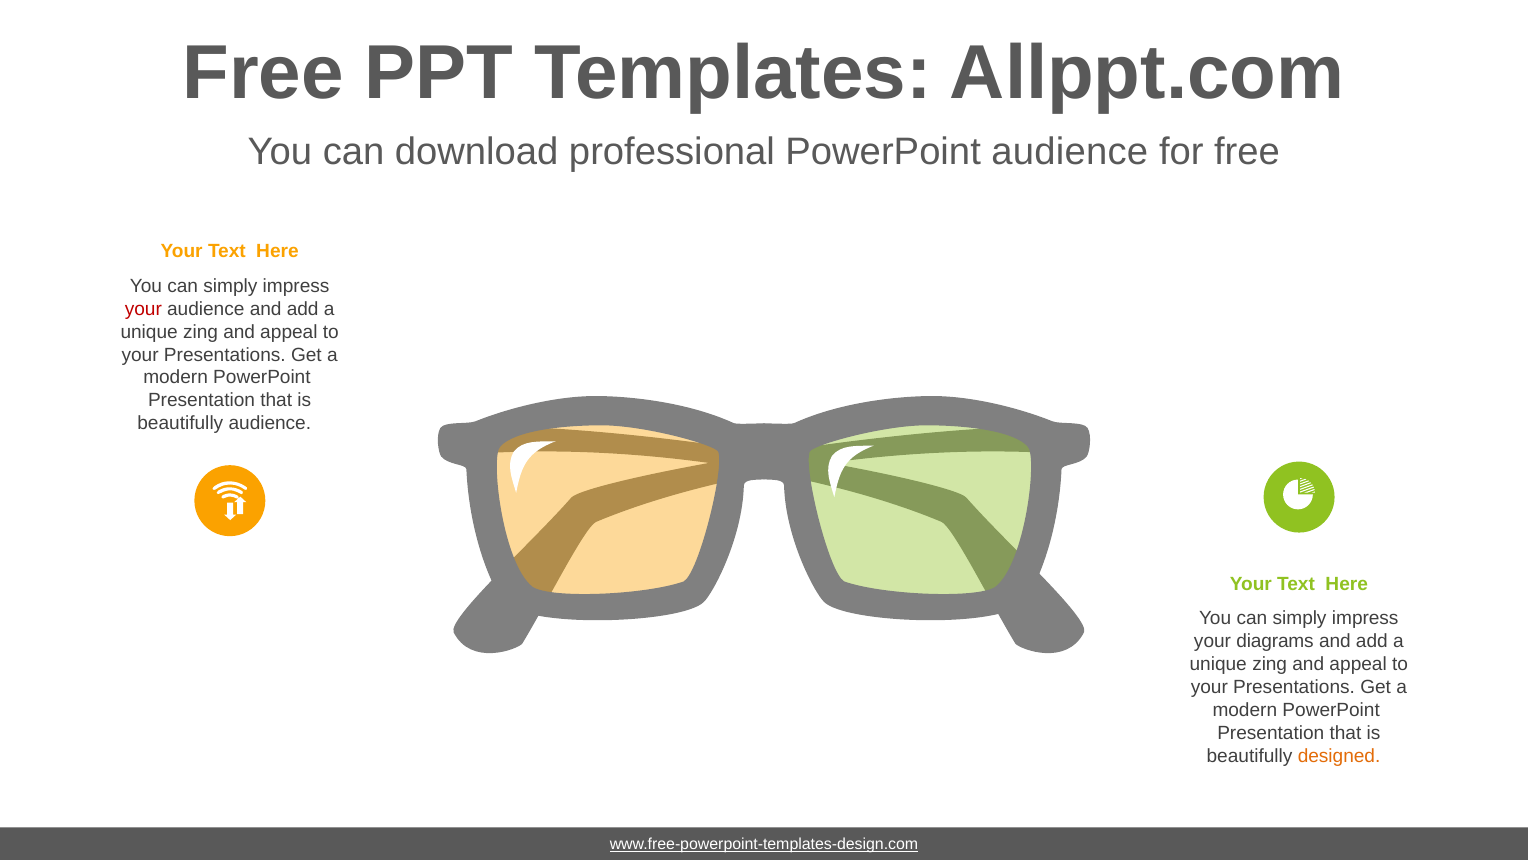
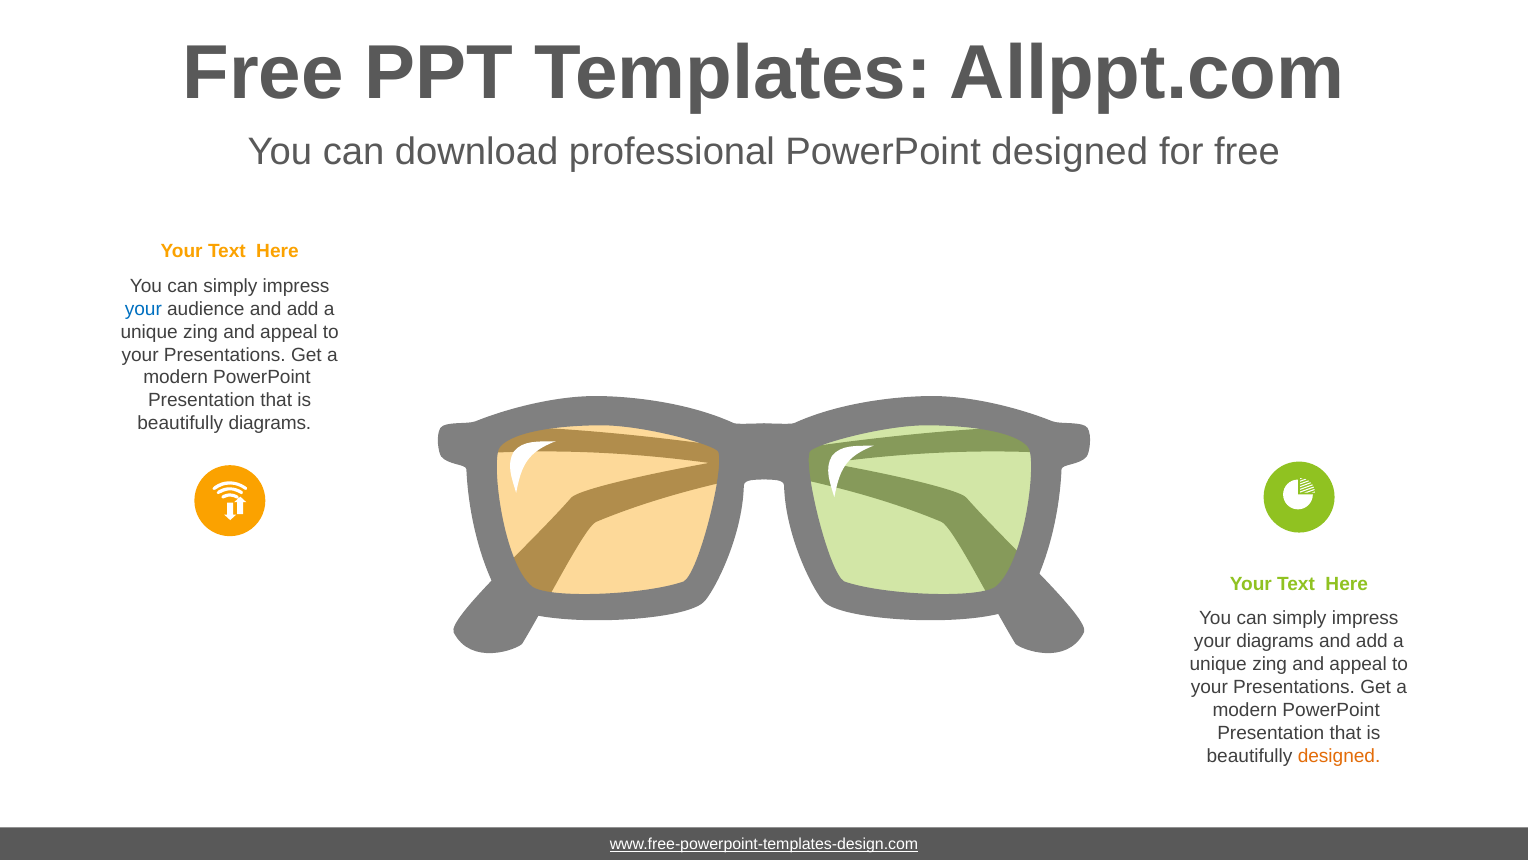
PowerPoint audience: audience -> designed (1070, 152)
your colour: red -> blue (143, 309)
beautifully audience: audience -> diagrams (270, 423)
